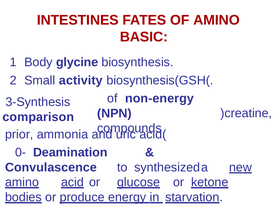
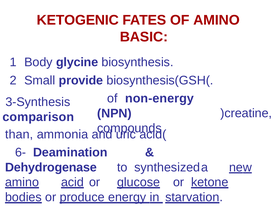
INTESTINES: INTESTINES -> KETOGENIC (78, 20)
activity: activity -> provide (81, 80)
prior: prior -> than (19, 134)
0-: 0- -> 6- (21, 152)
Convulascence: Convulascence -> Dehydrogenase (51, 167)
